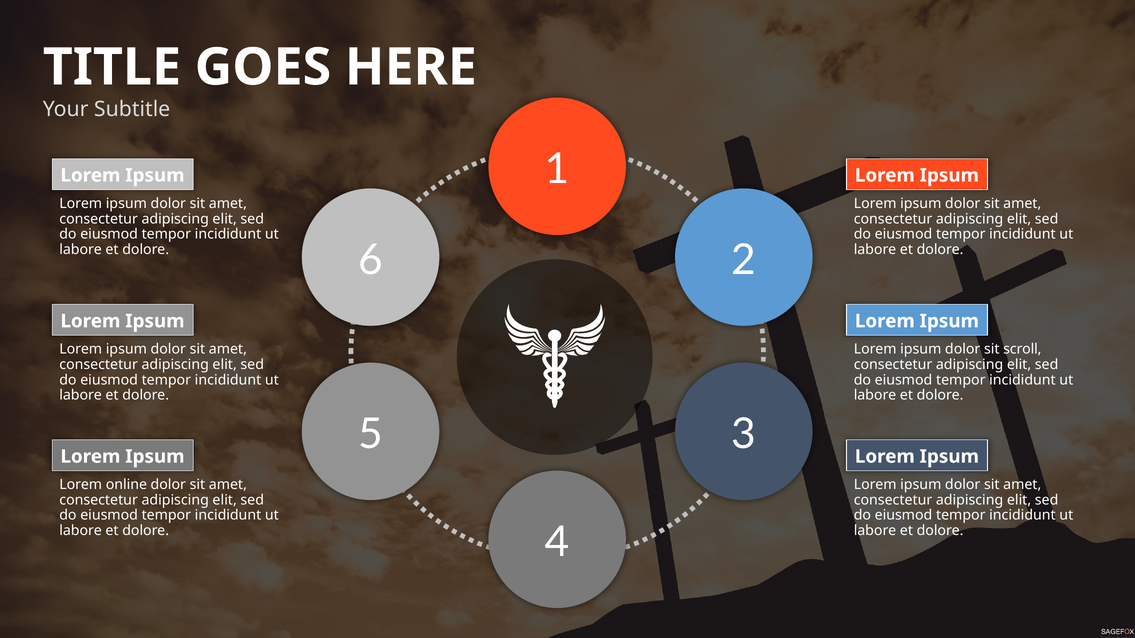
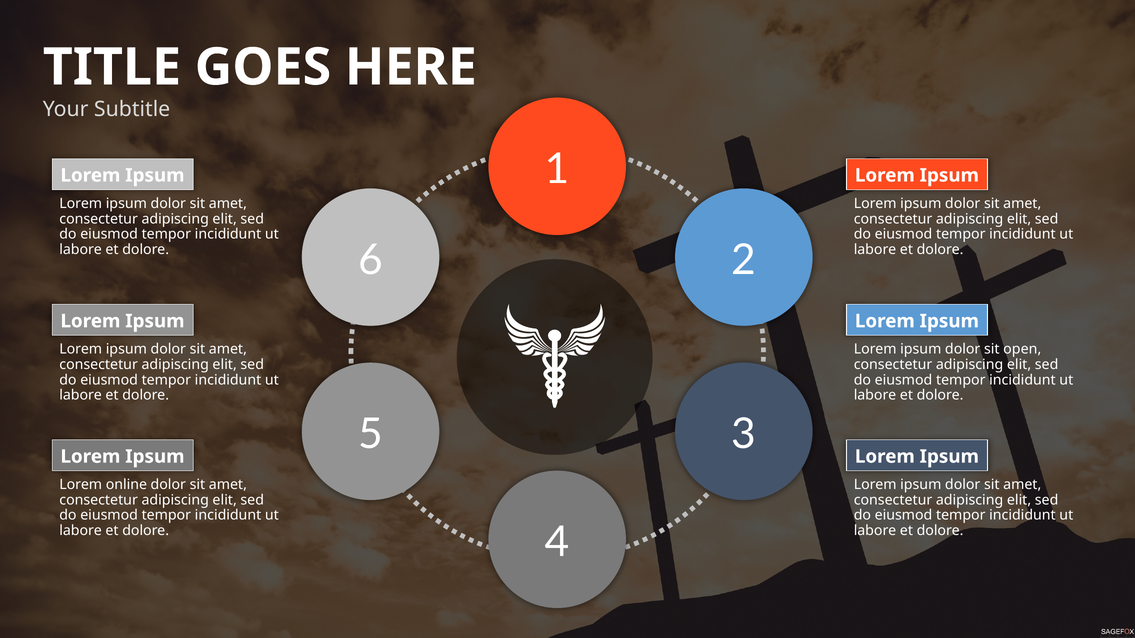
scroll: scroll -> open (1022, 350)
